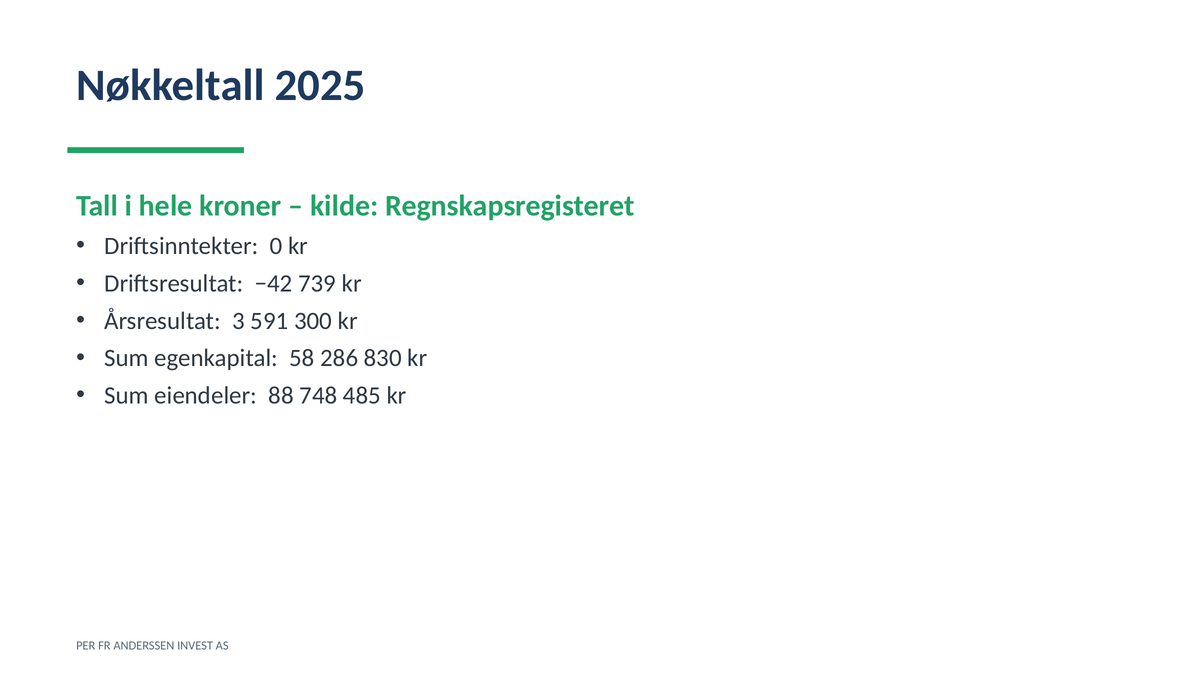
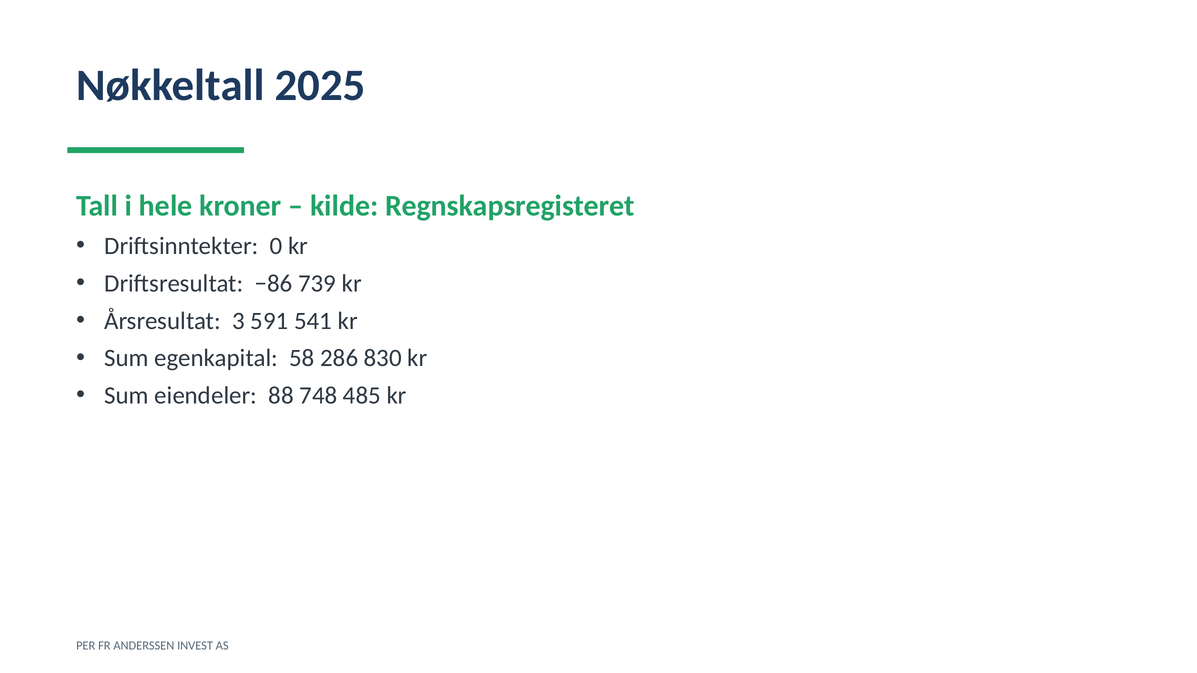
−42: −42 -> −86 (274, 284)
300: 300 -> 541 (313, 321)
